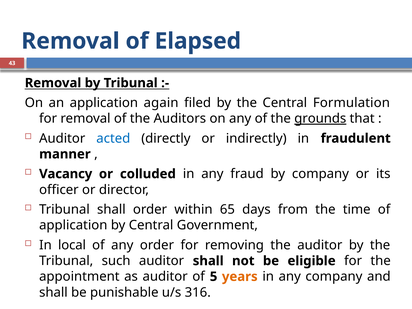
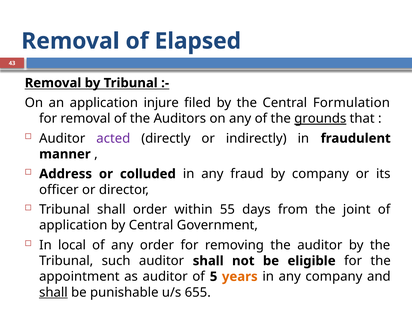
again: again -> injure (161, 103)
acted colour: blue -> purple (113, 138)
Vacancy: Vacancy -> Address (66, 174)
65: 65 -> 55 (227, 209)
time: time -> joint (357, 209)
shall underline: none -> present (53, 292)
316: 316 -> 655 (198, 292)
